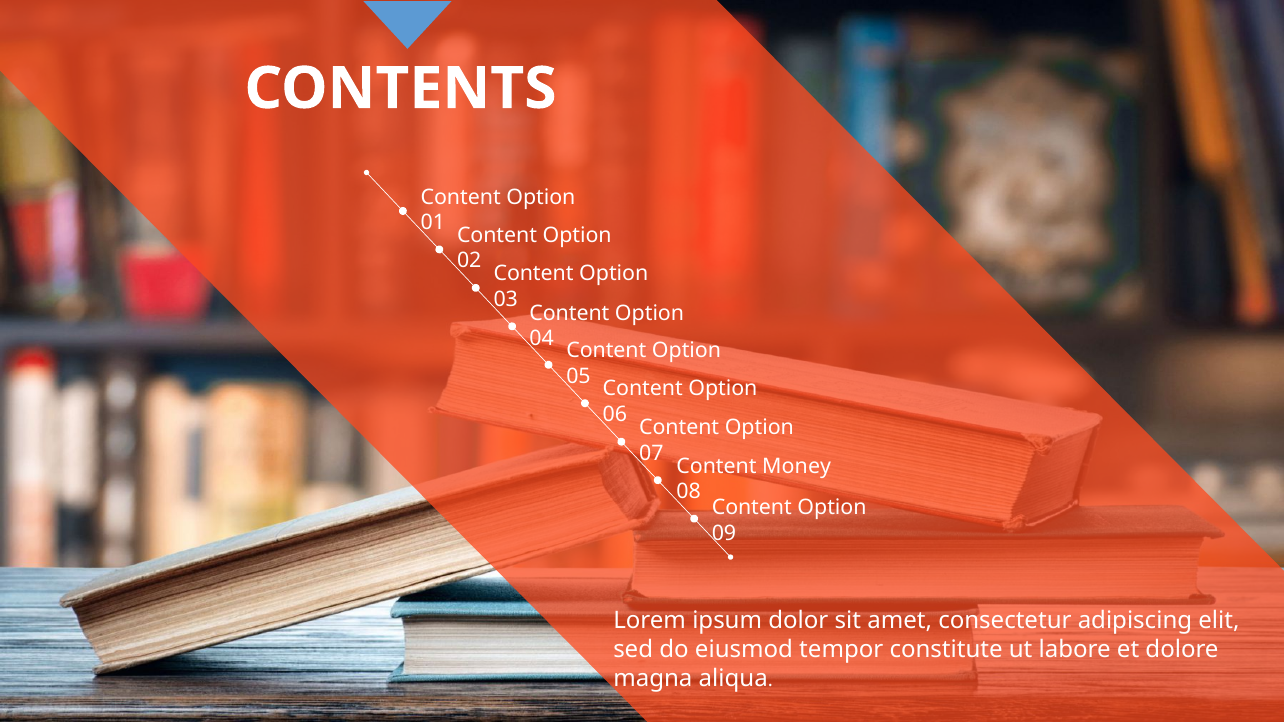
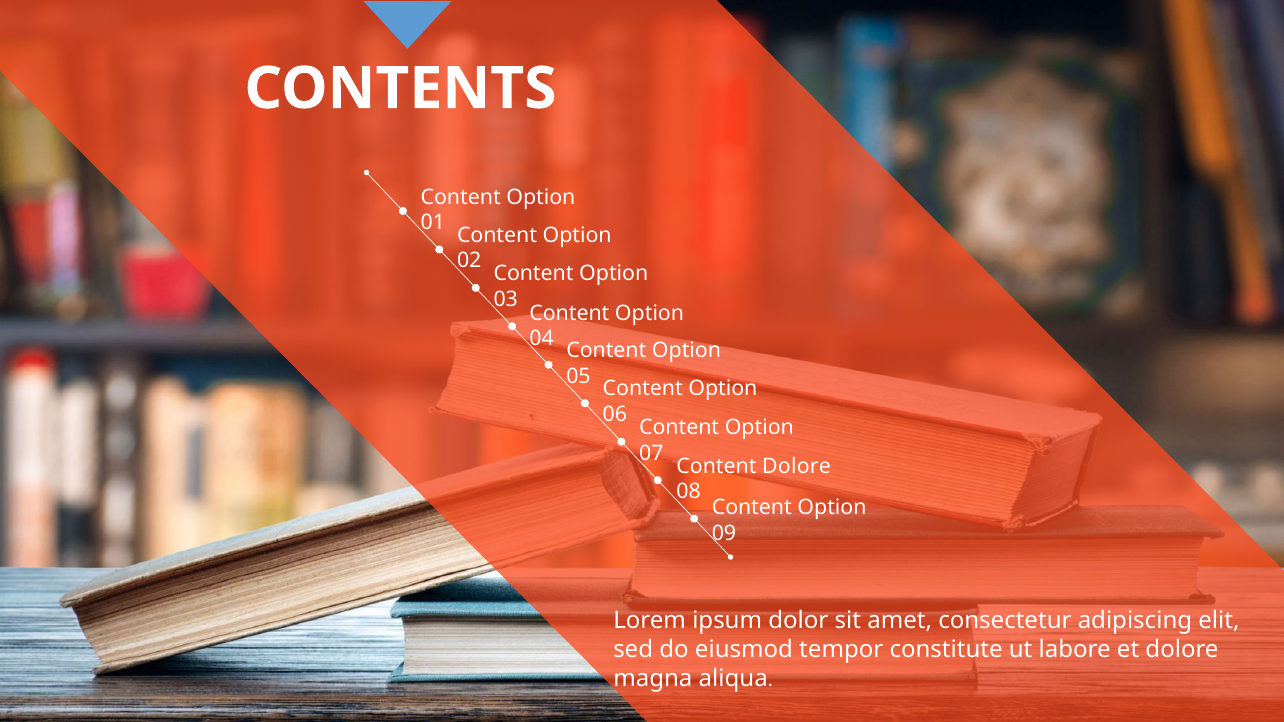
Content Money: Money -> Dolore (797, 466)
